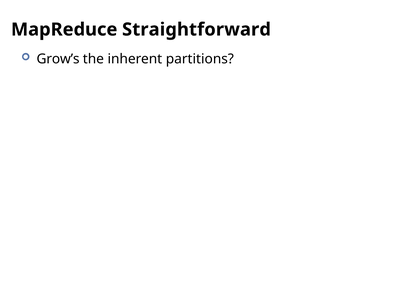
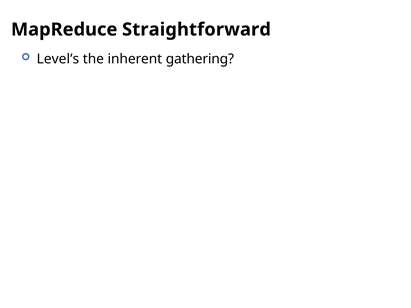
Grow’s: Grow’s -> Level’s (58, 59)
partitions: partitions -> gathering (200, 59)
